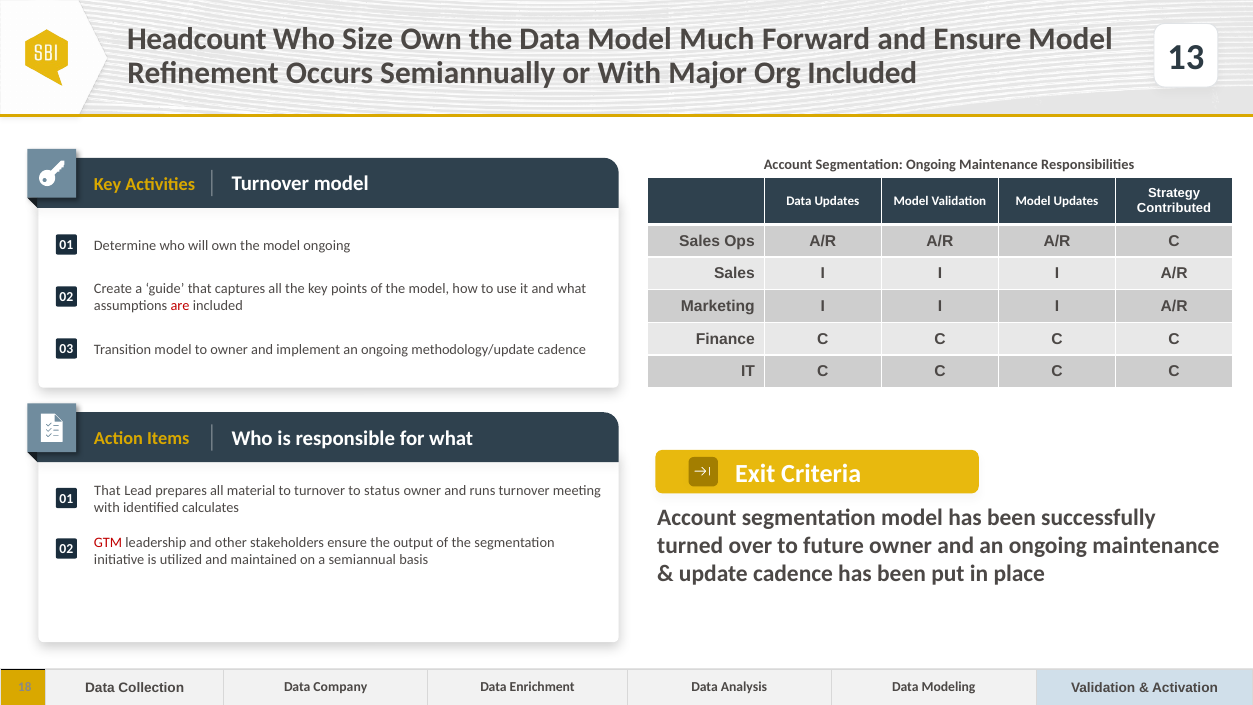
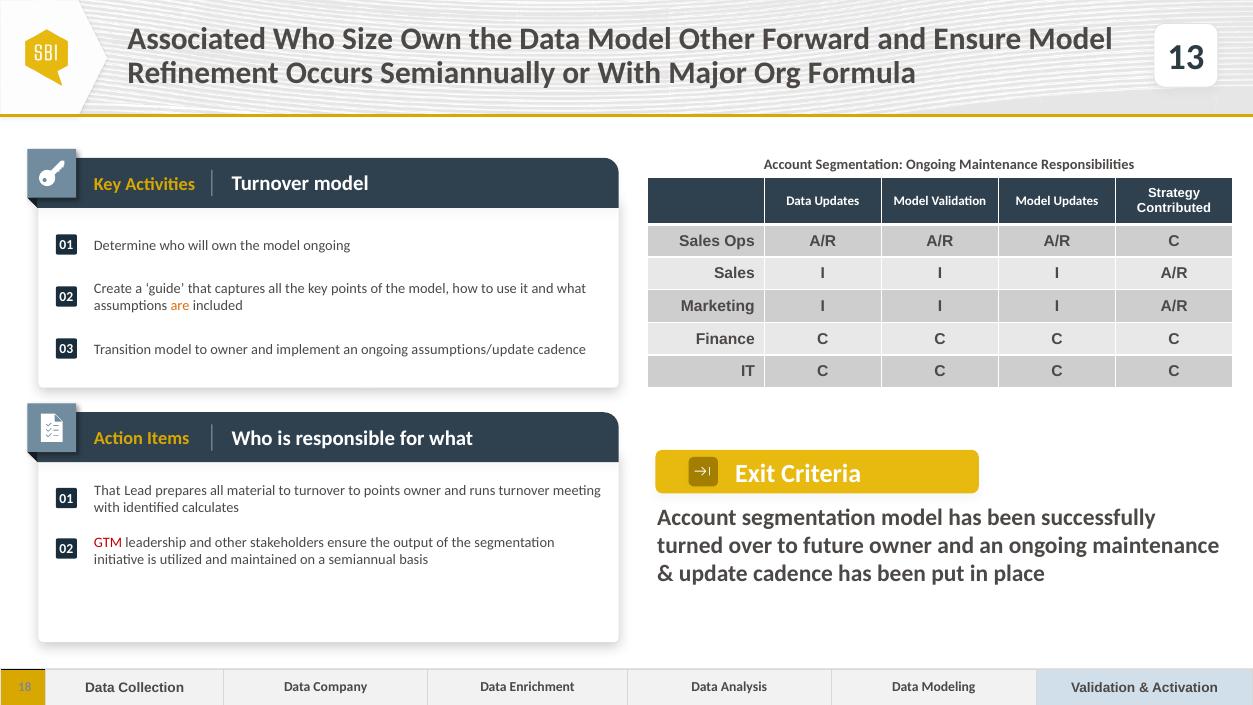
Headcount: Headcount -> Associated (197, 39)
Model Much: Much -> Other (717, 39)
Org Included: Included -> Formula (862, 73)
are colour: red -> orange (180, 306)
methodology/update: methodology/update -> assumptions/update (473, 349)
to status: status -> points (382, 490)
